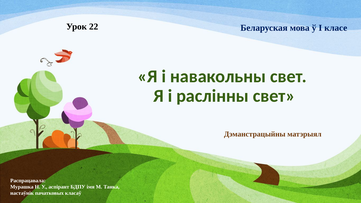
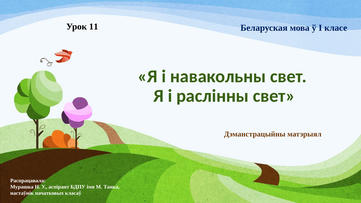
22: 22 -> 11 (94, 27)
